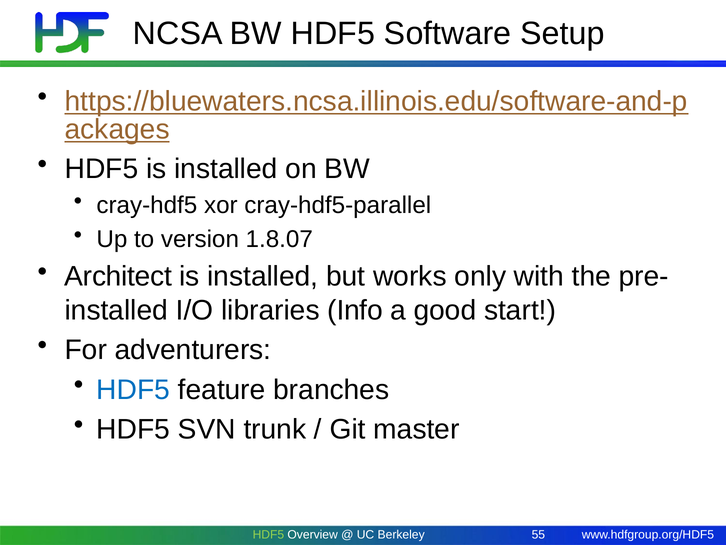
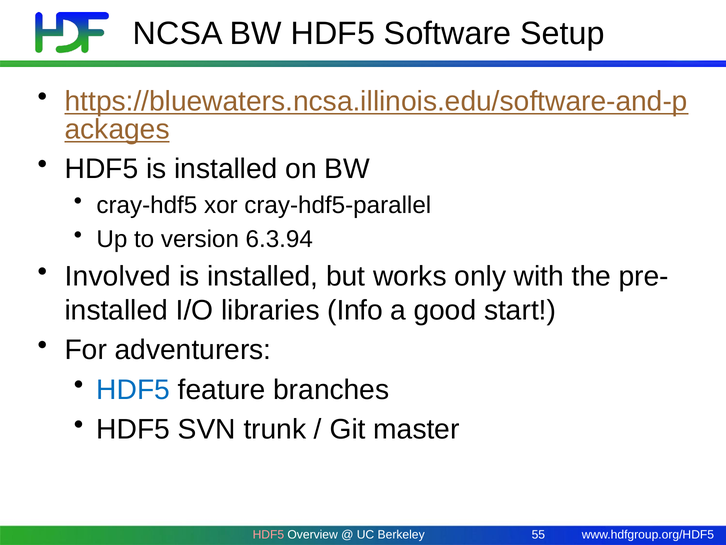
1.8.07: 1.8.07 -> 6.3.94 (279, 239)
Architect: Architect -> Involved (118, 276)
HDF5 colour: light green -> pink (268, 534)
